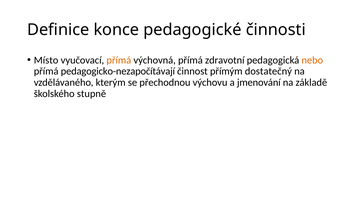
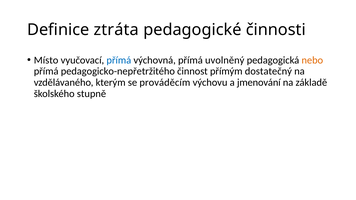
konce: konce -> ztráta (116, 30)
přímá colour: orange -> blue (119, 60)
zdravotní: zdravotní -> uvolněný (225, 60)
pedagogicko-nezapočítávají: pedagogicko-nezapočítávají -> pedagogicko-nepřetržitého (118, 71)
přechodnou: přechodnou -> prováděcím (165, 83)
